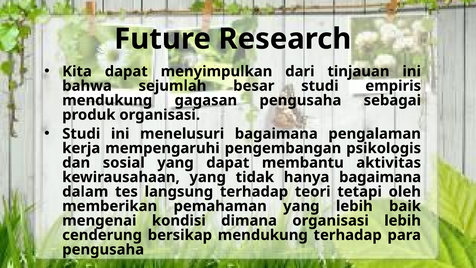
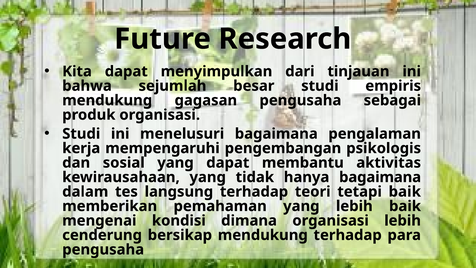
tetapi oleh: oleh -> baik (405, 191)
